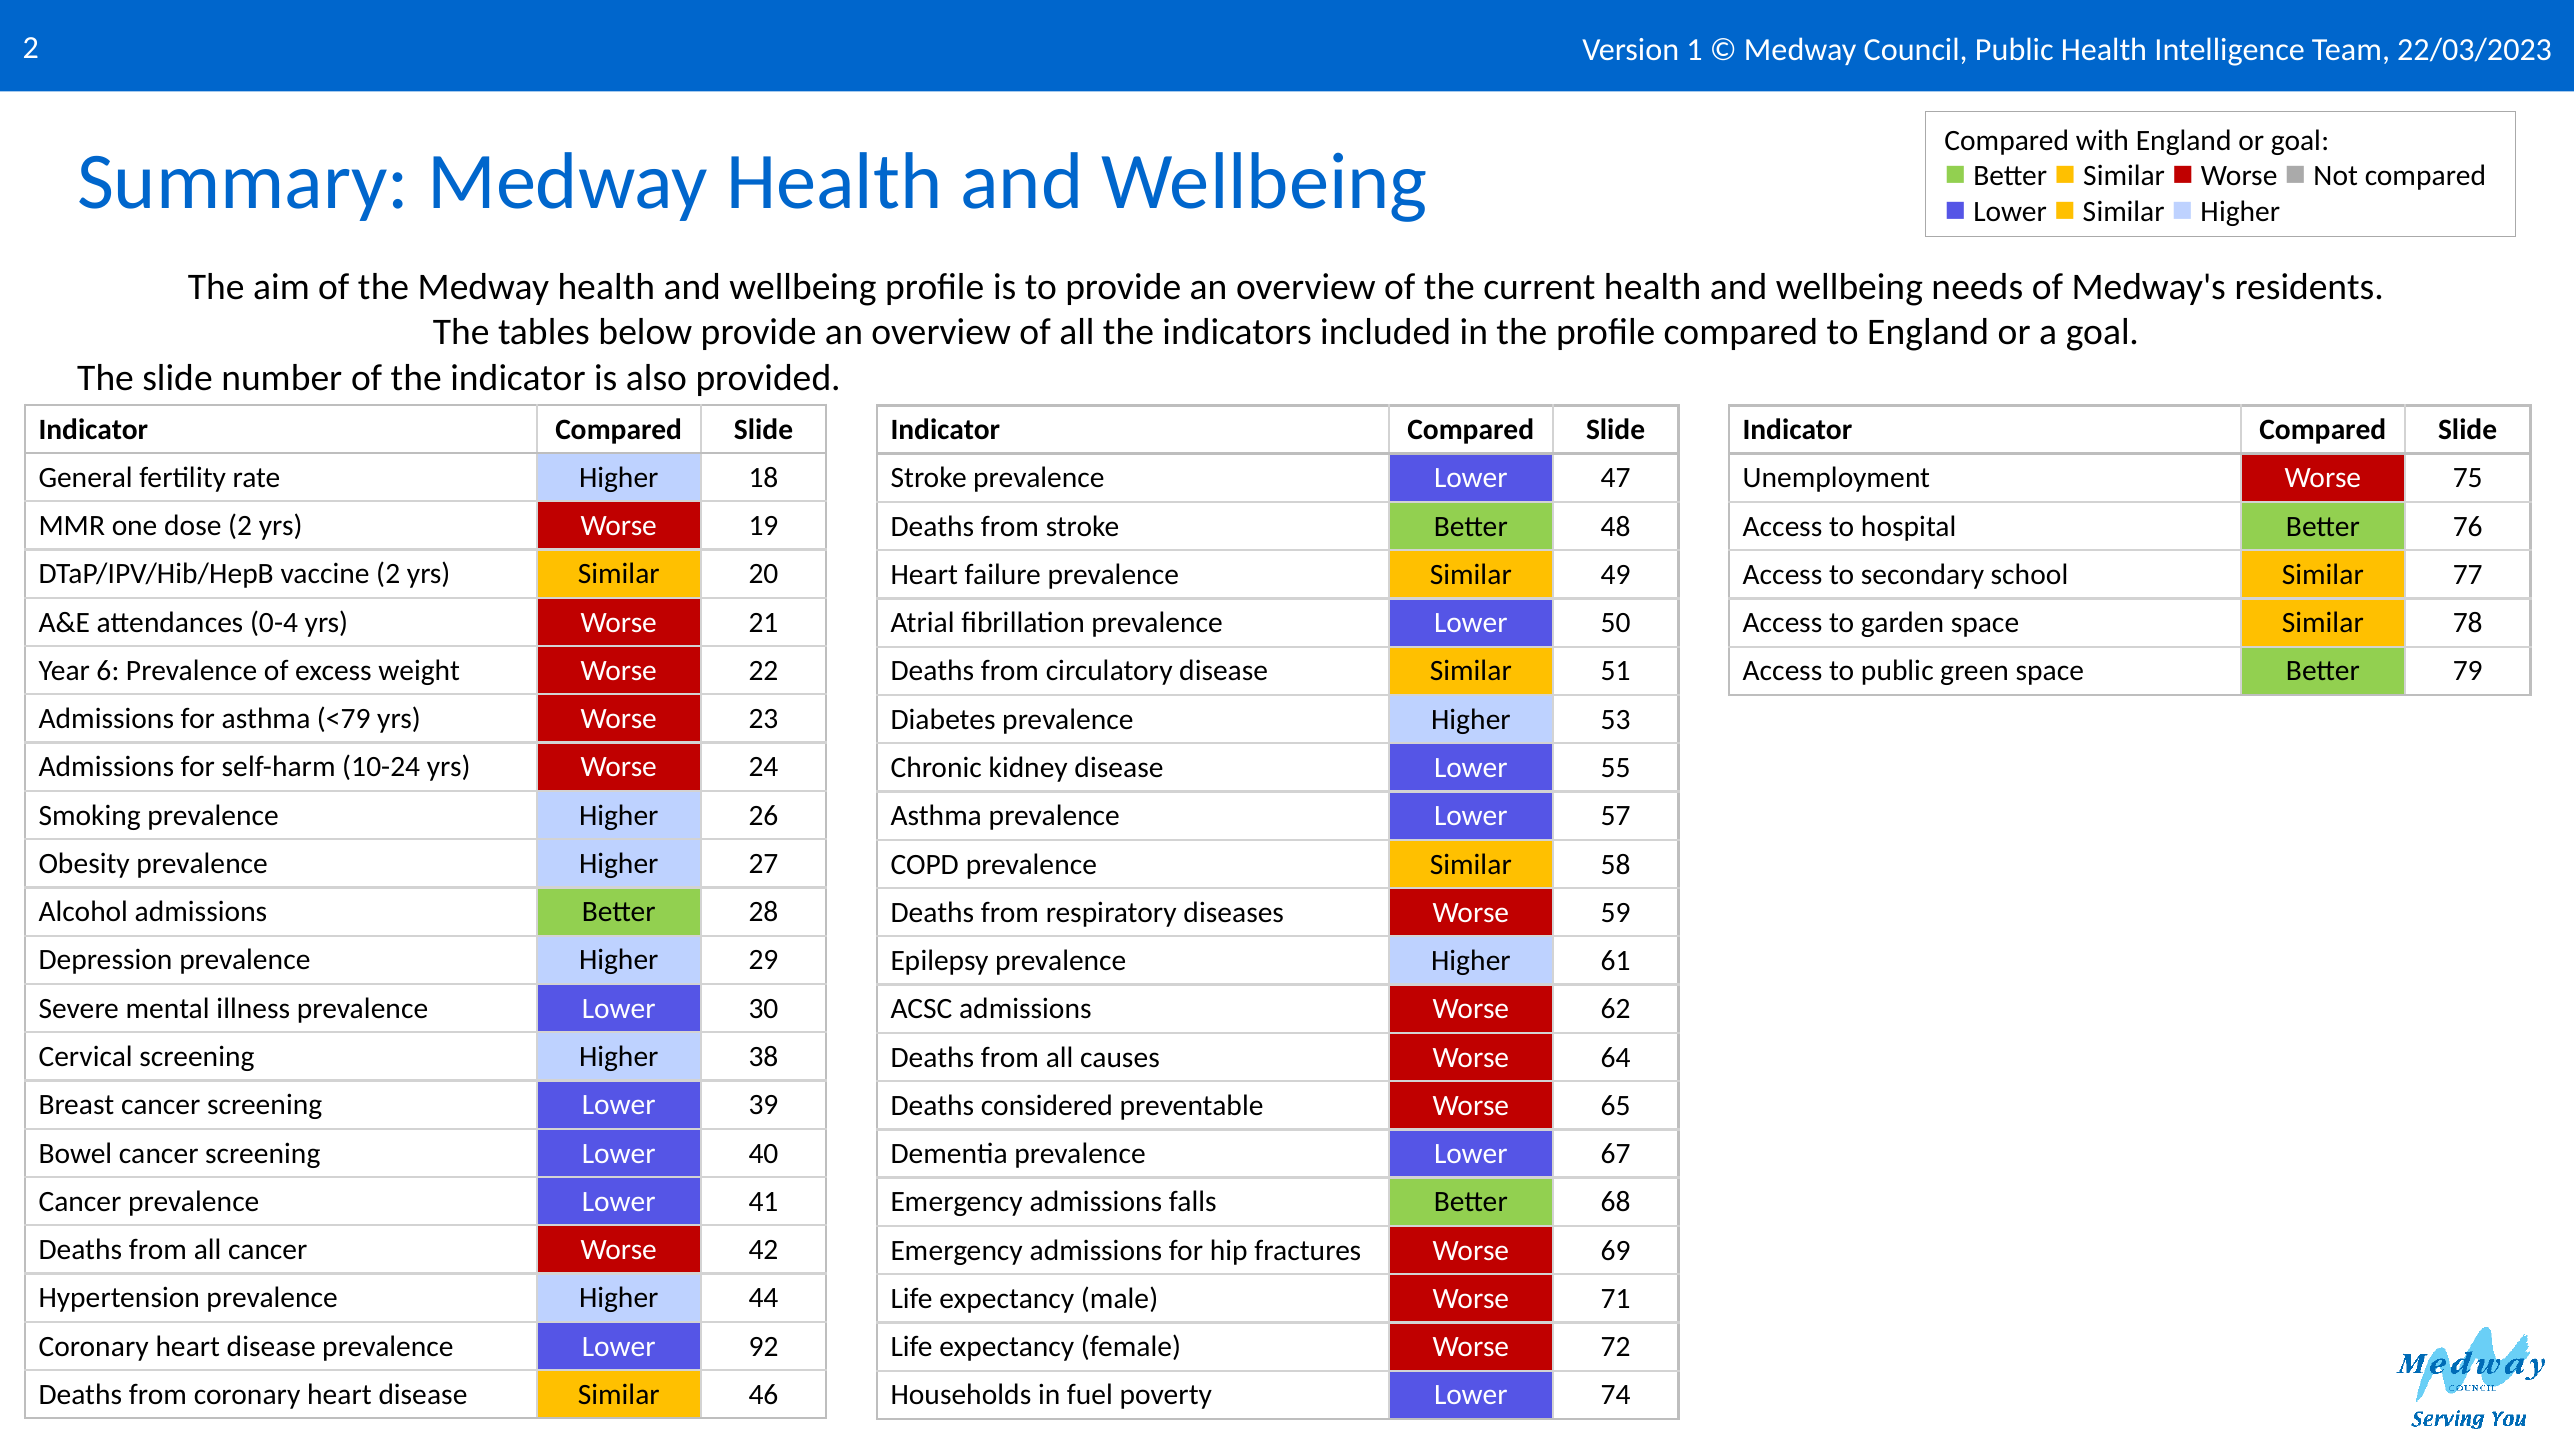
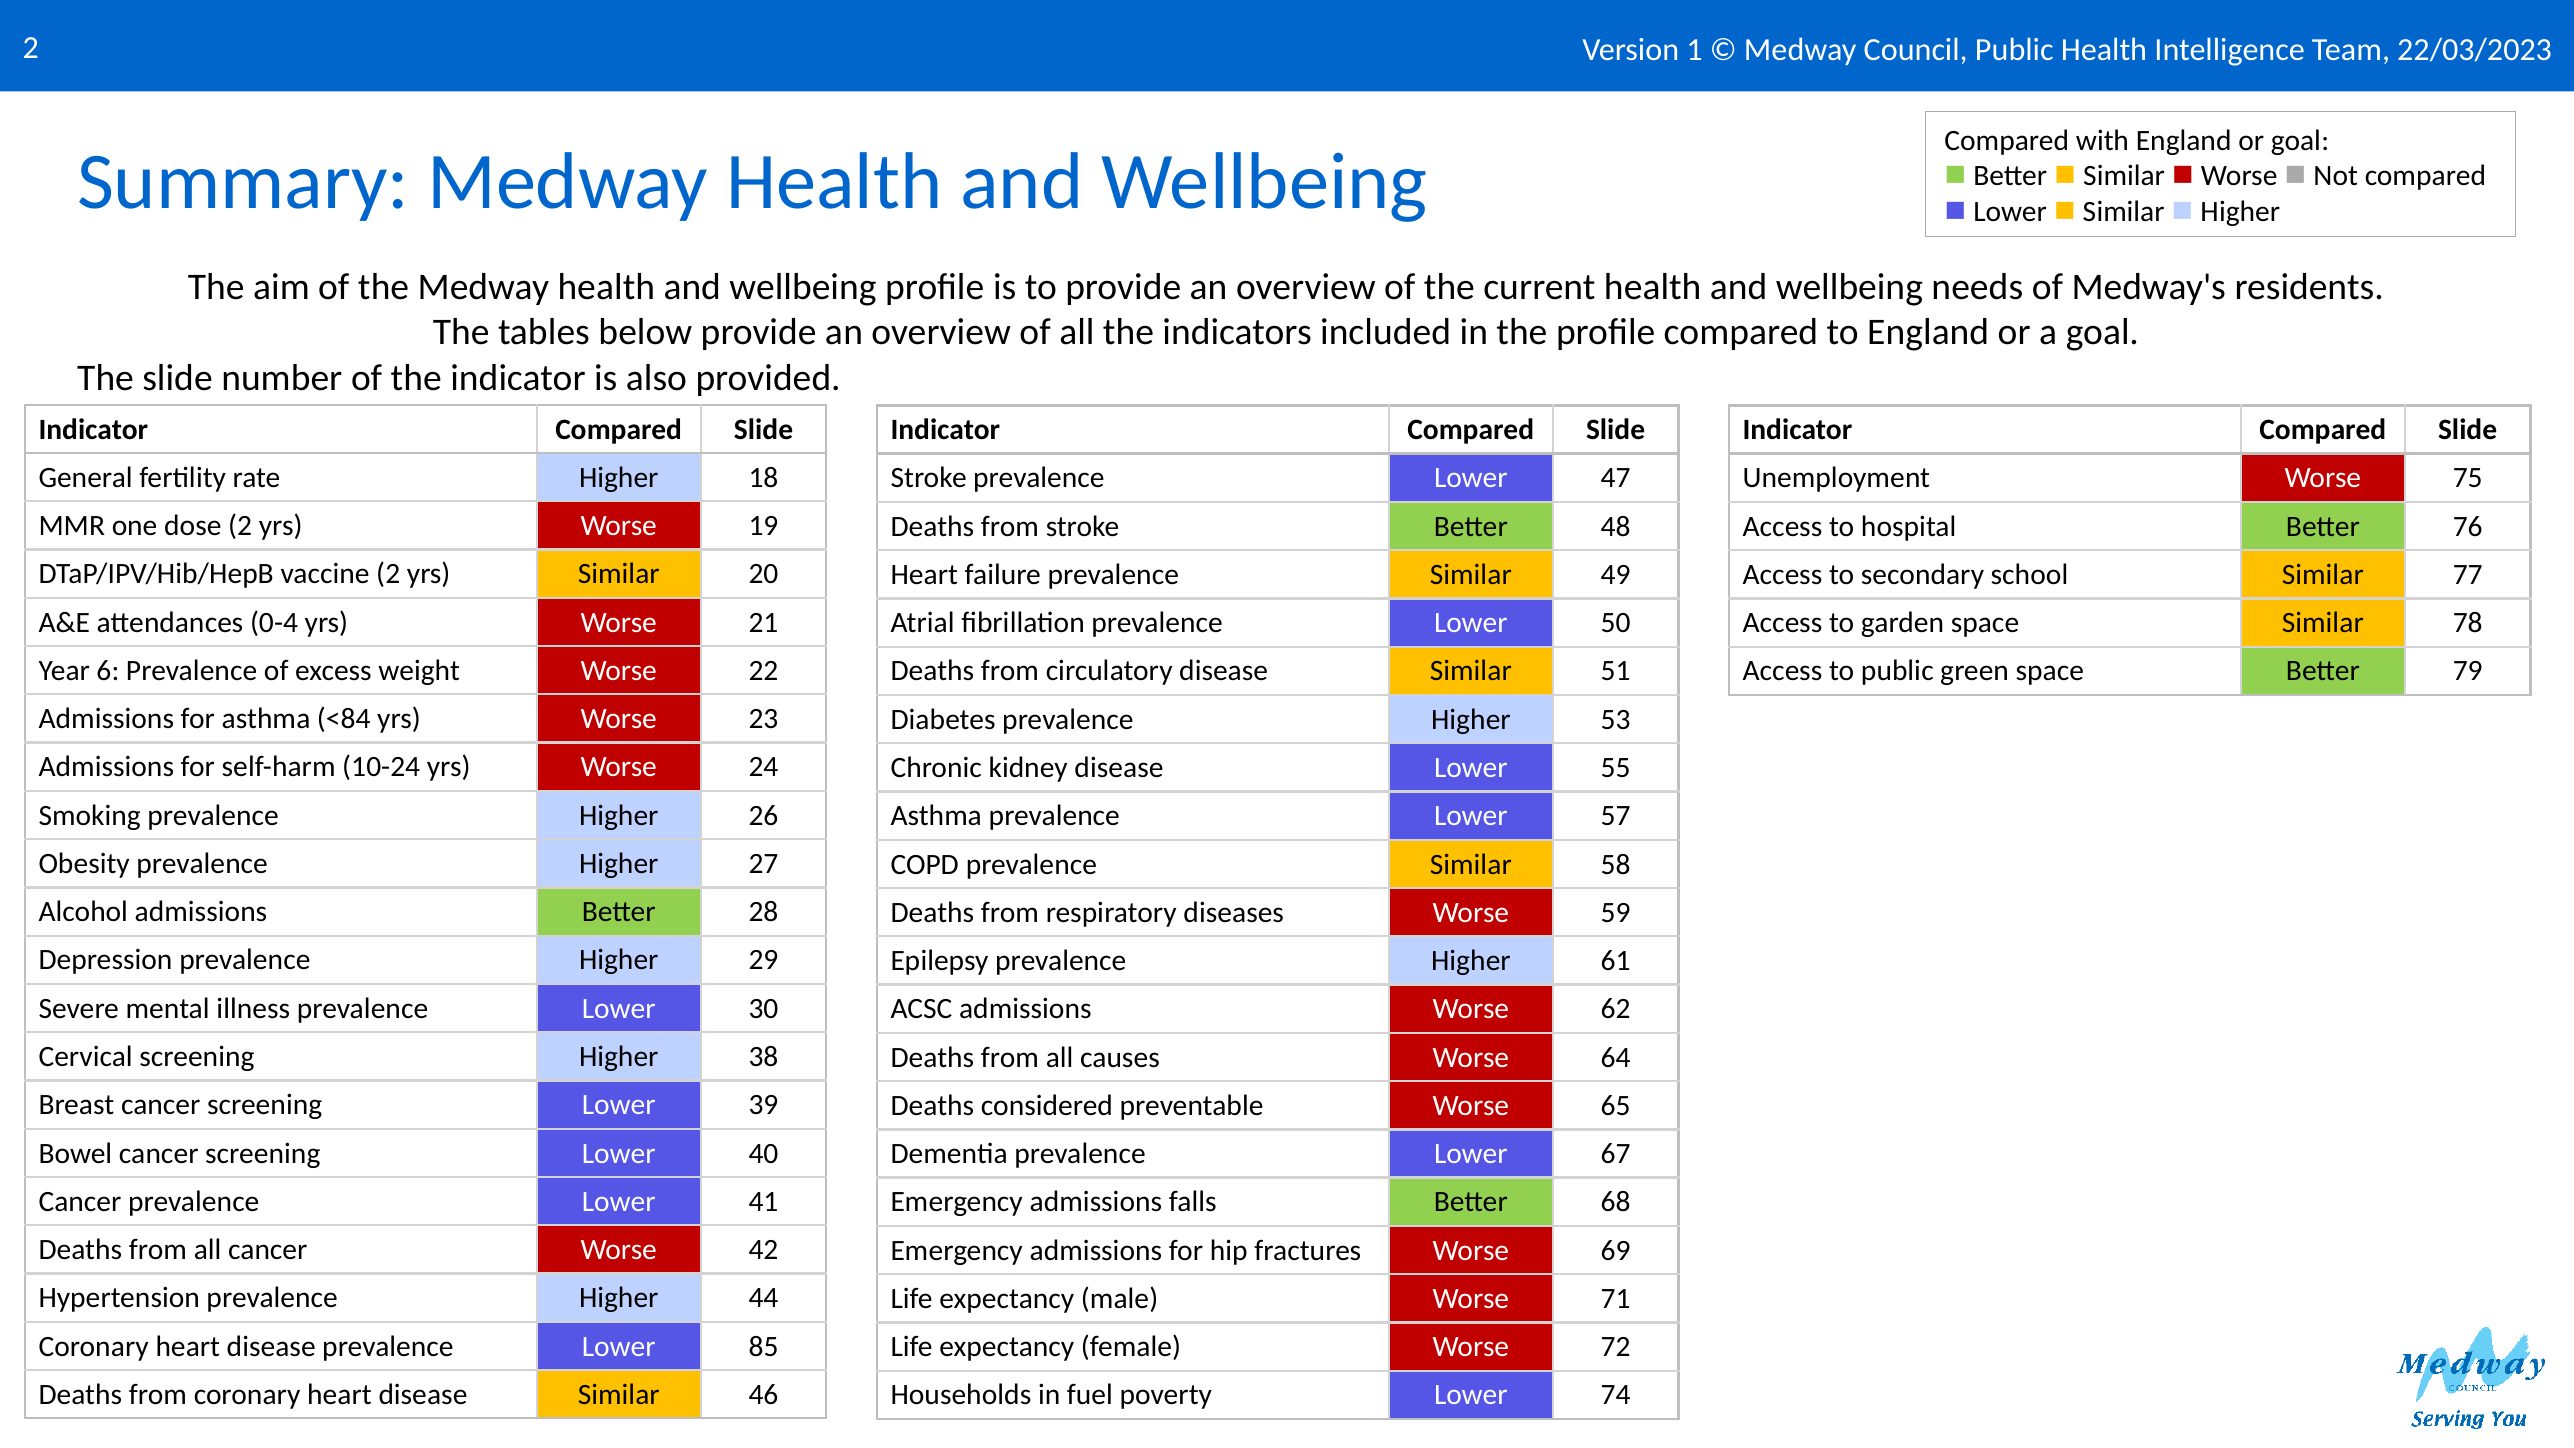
<79: <79 -> <84 (344, 719)
92: 92 -> 85 (764, 1346)
